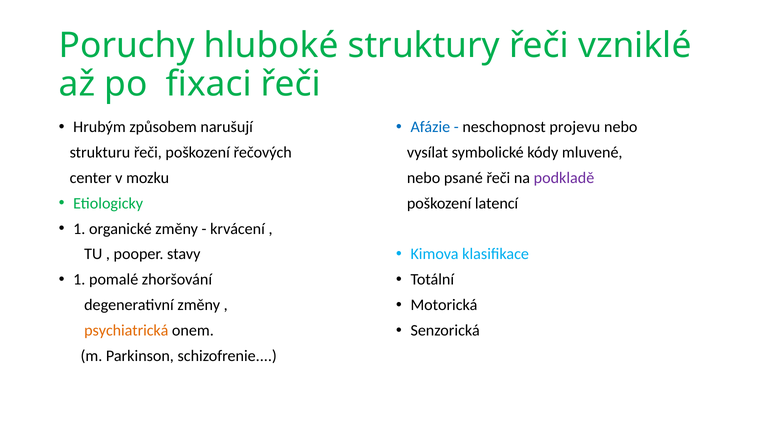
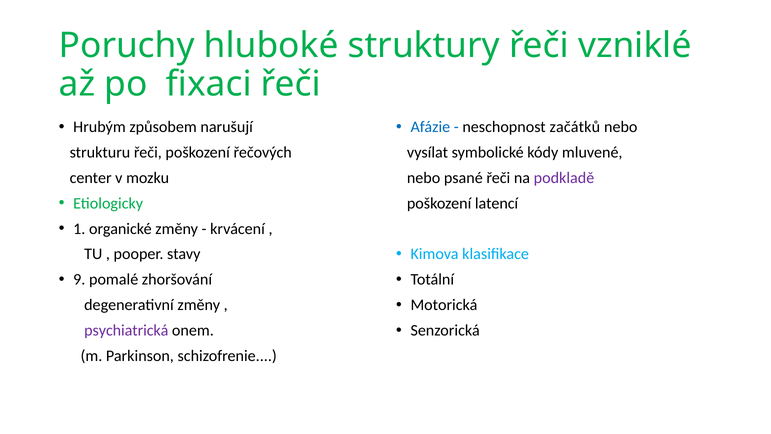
projevu: projevu -> začátků (575, 127)
1: 1 -> 9 (79, 279)
psychiatrická colour: orange -> purple (126, 330)
